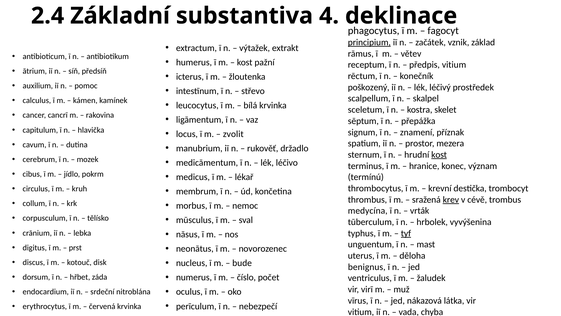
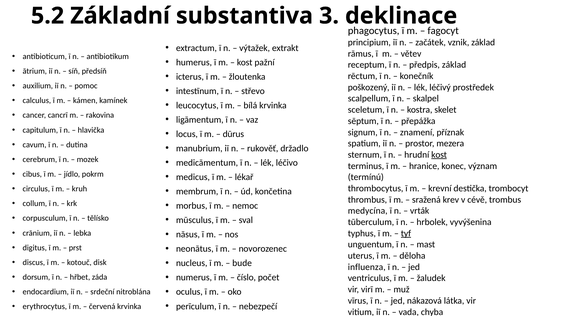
2.4: 2.4 -> 5.2 (48, 16)
4: 4 -> 3 (329, 16)
principium underline: present -> none (369, 42)
předpis vitium: vitium -> základ (454, 65)
zvolit: zvolit -> dūrus (233, 134)
krev underline: present -> none (451, 199)
benignus: benignus -> influenza (367, 267)
